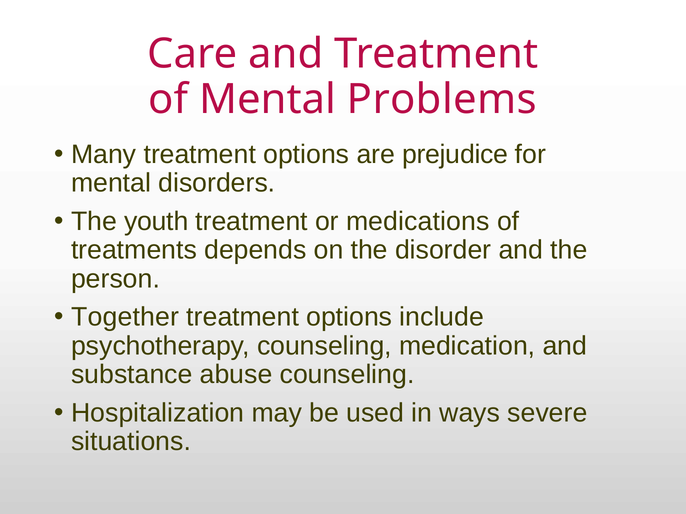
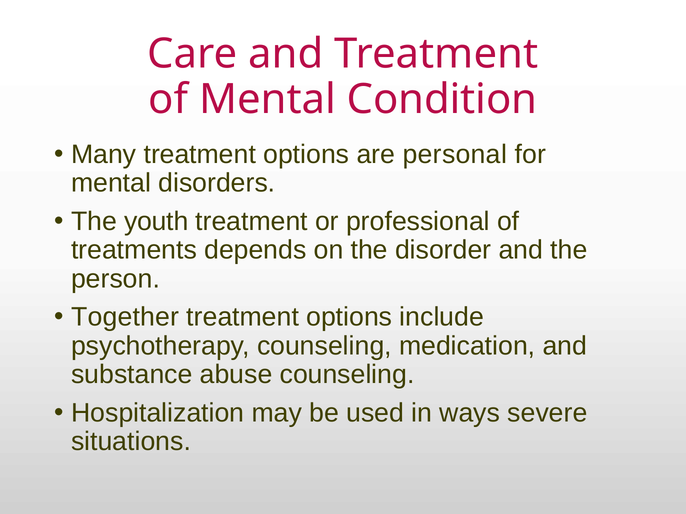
Problems: Problems -> Condition (442, 100)
prejudice: prejudice -> personal (455, 155)
medications: medications -> professional (418, 222)
